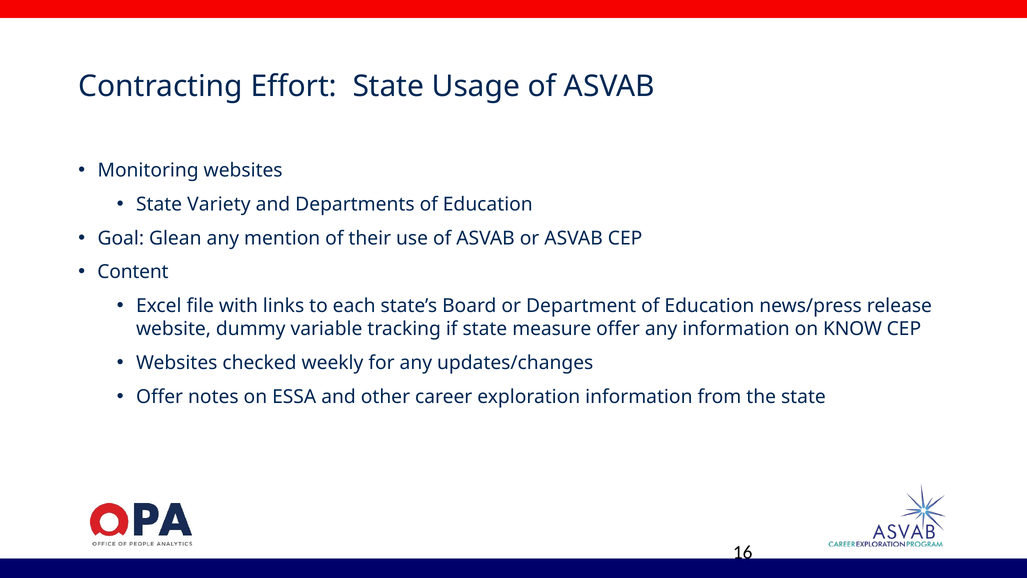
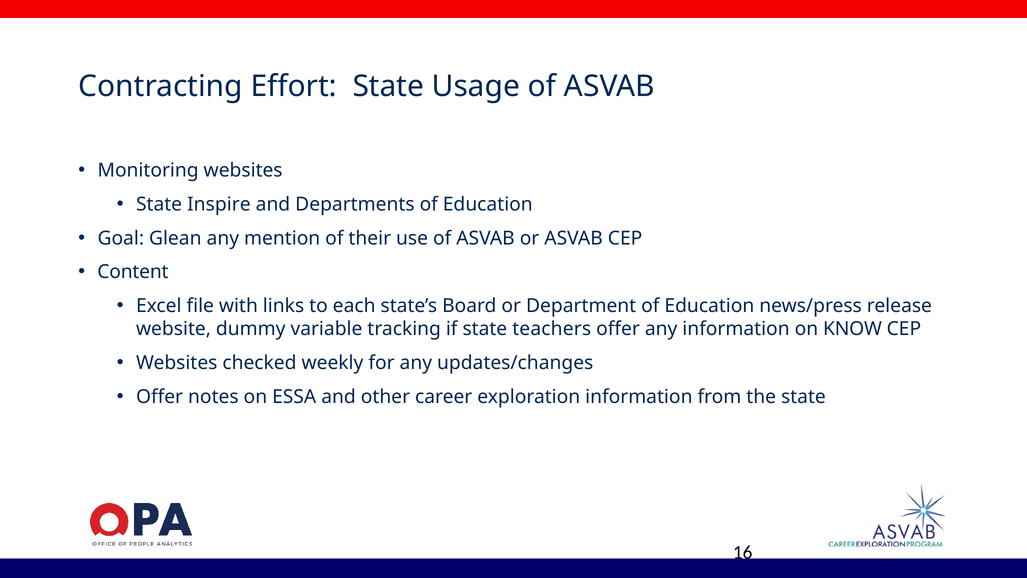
Variety: Variety -> Inspire (219, 204)
measure: measure -> teachers (552, 329)
